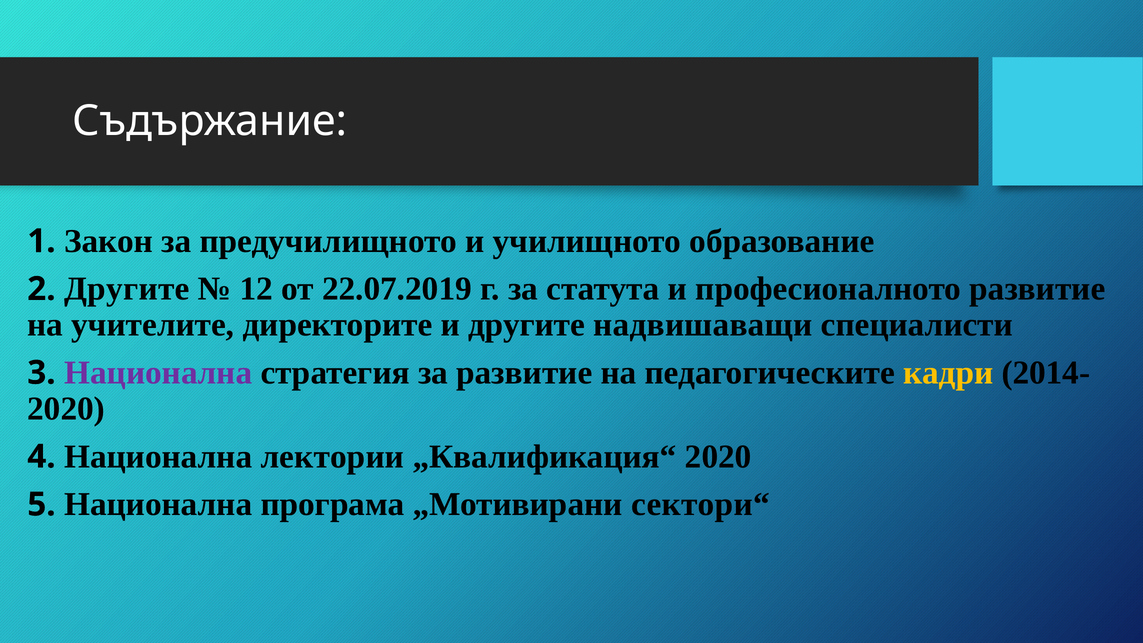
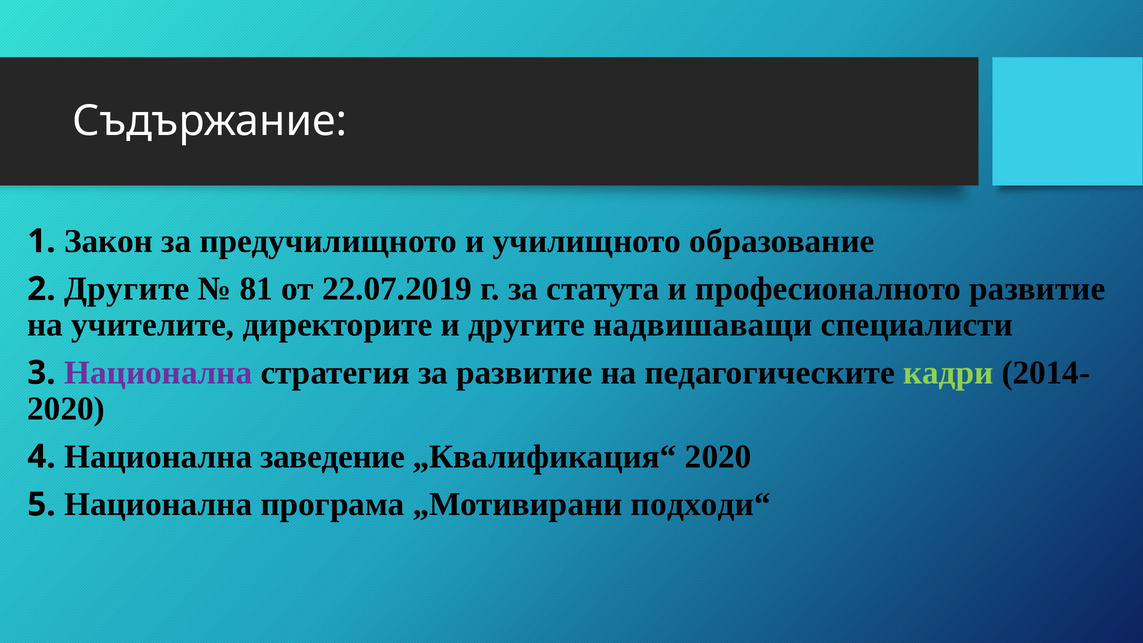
12: 12 -> 81 (256, 289)
кадри colour: yellow -> light green (948, 373)
лектории: лектории -> заведение (333, 457)
сектори“: сектори“ -> подходи“ (701, 504)
